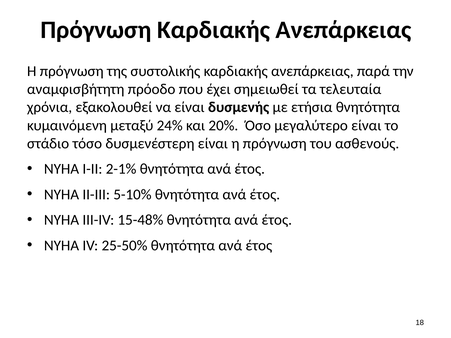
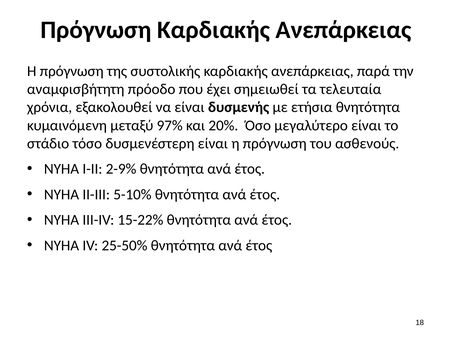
24%: 24% -> 97% (170, 125)
2-1%: 2-1% -> 2-9% (121, 169)
15-48%: 15-48% -> 15-22% (140, 220)
